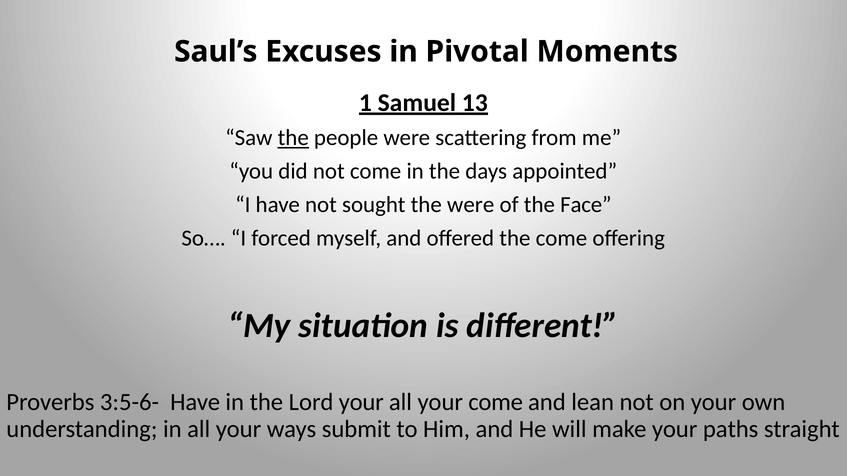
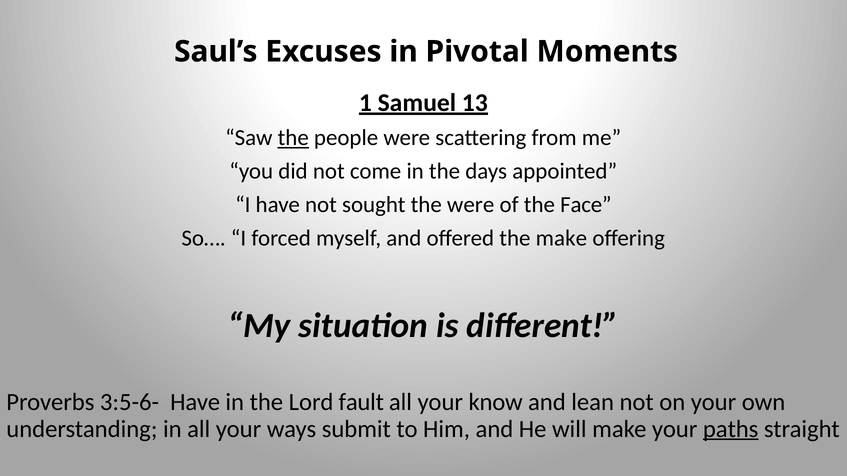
the come: come -> make (561, 239)
Lord your: your -> fault (361, 403)
your come: come -> know (496, 403)
paths underline: none -> present (731, 429)
